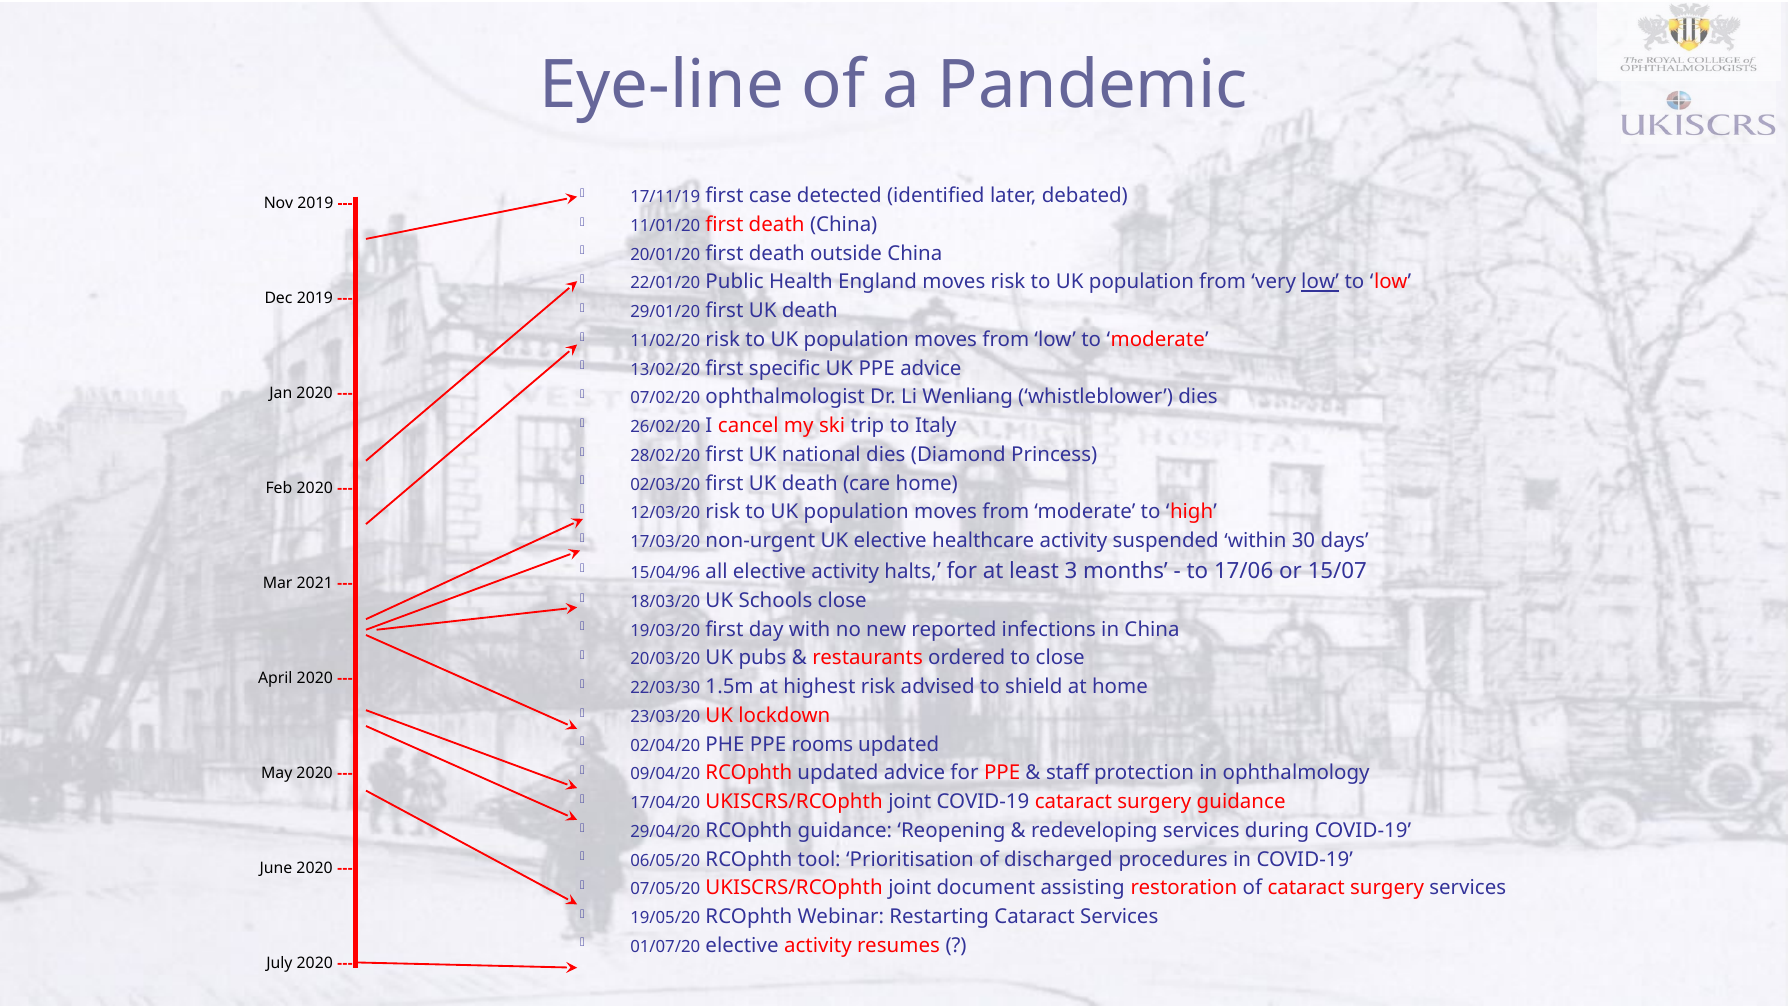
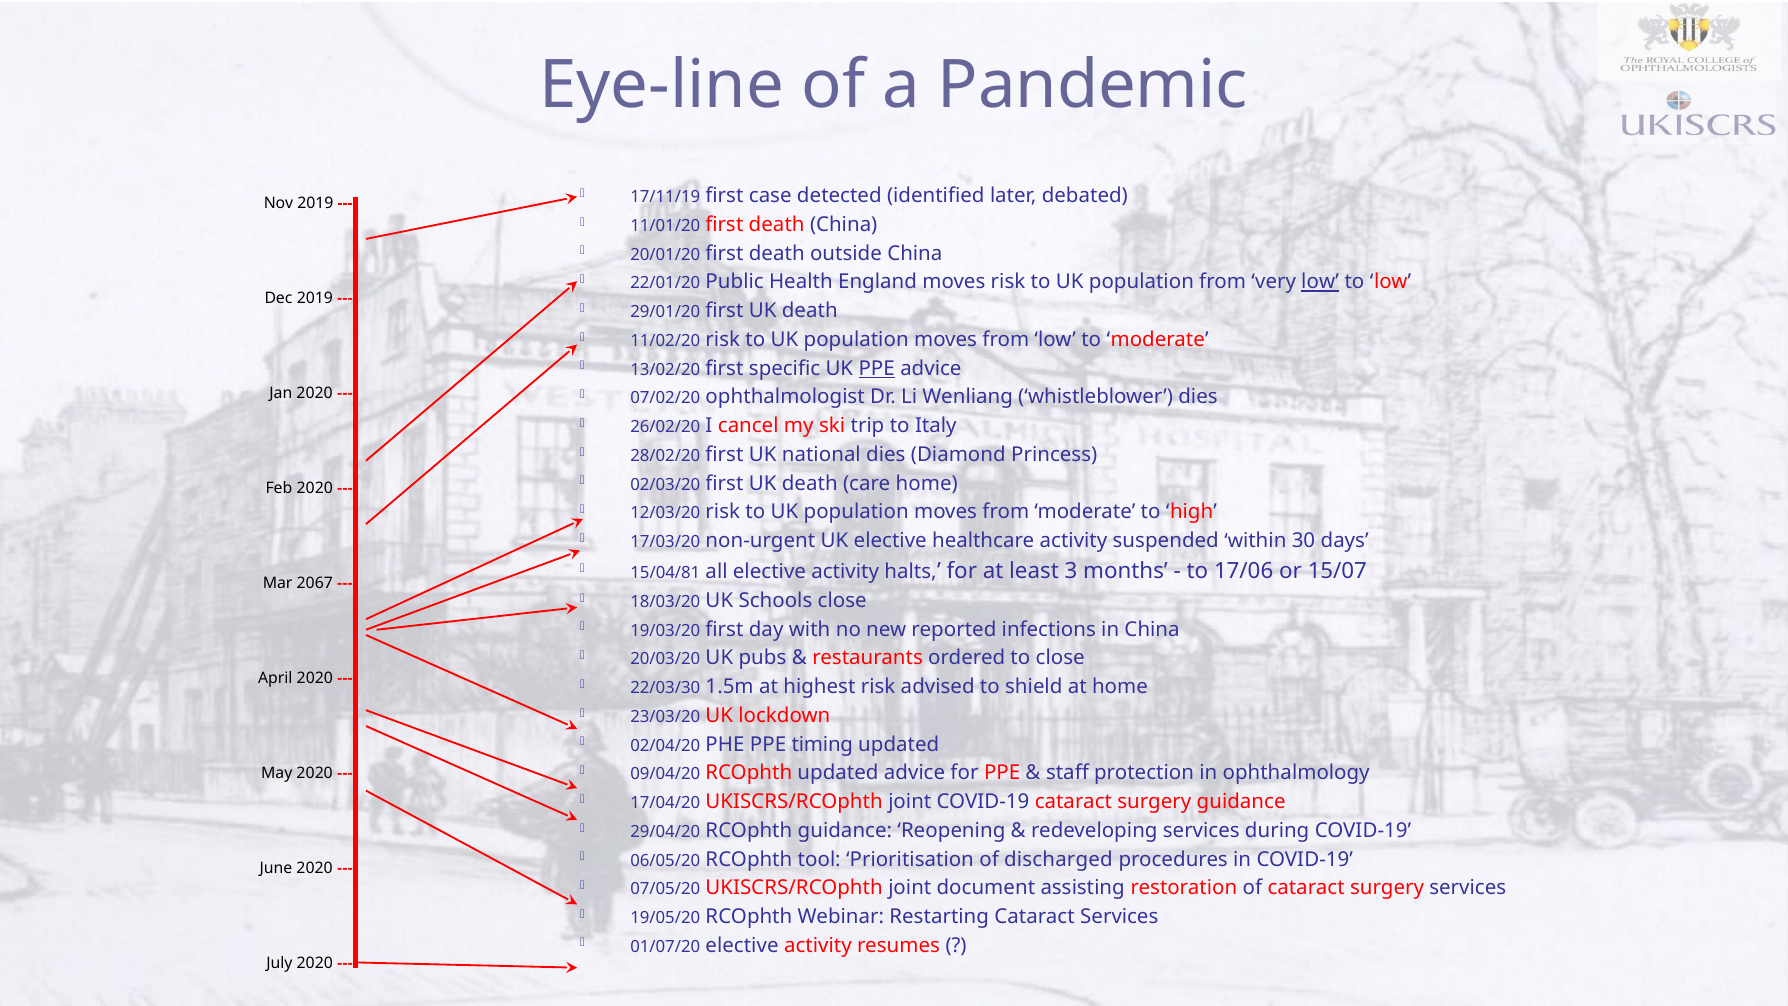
PPE underline: none -> present (877, 368)
15/04/96: 15/04/96 -> 15/04/81 (665, 573)
2021: 2021 -> 2067 (315, 583)
rooms: rooms -> timing (822, 744)
